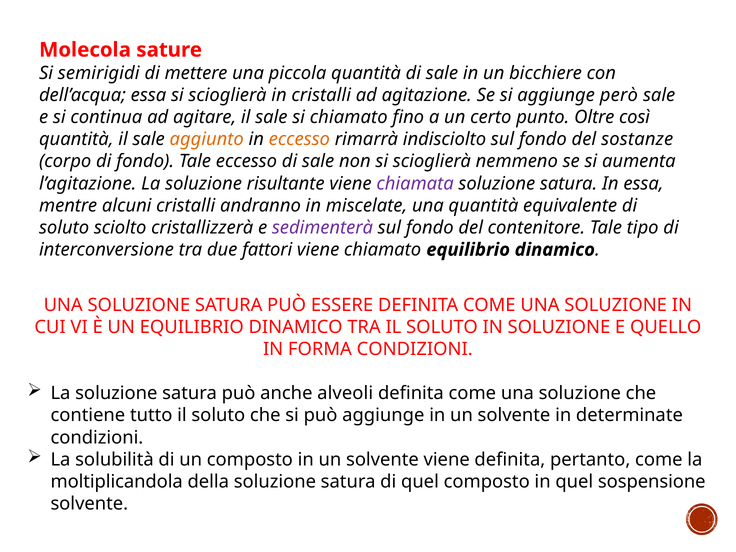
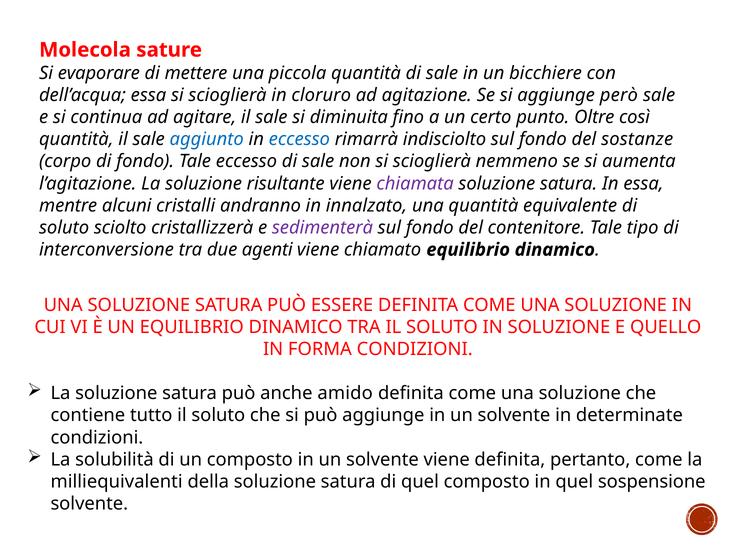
semirigidi: semirigidi -> evaporare (99, 73)
in cristalli: cristalli -> cloruro (321, 95)
si chiamato: chiamato -> diminuita (349, 117)
aggiunto colour: orange -> blue (207, 139)
eccesso colour: orange -> blue (299, 139)
miscelate: miscelate -> innalzato (367, 206)
fattori: fattori -> agenti (267, 250)
alveoli: alveoli -> amido (345, 393)
moltiplicandola: moltiplicandola -> milliequivalenti (117, 482)
